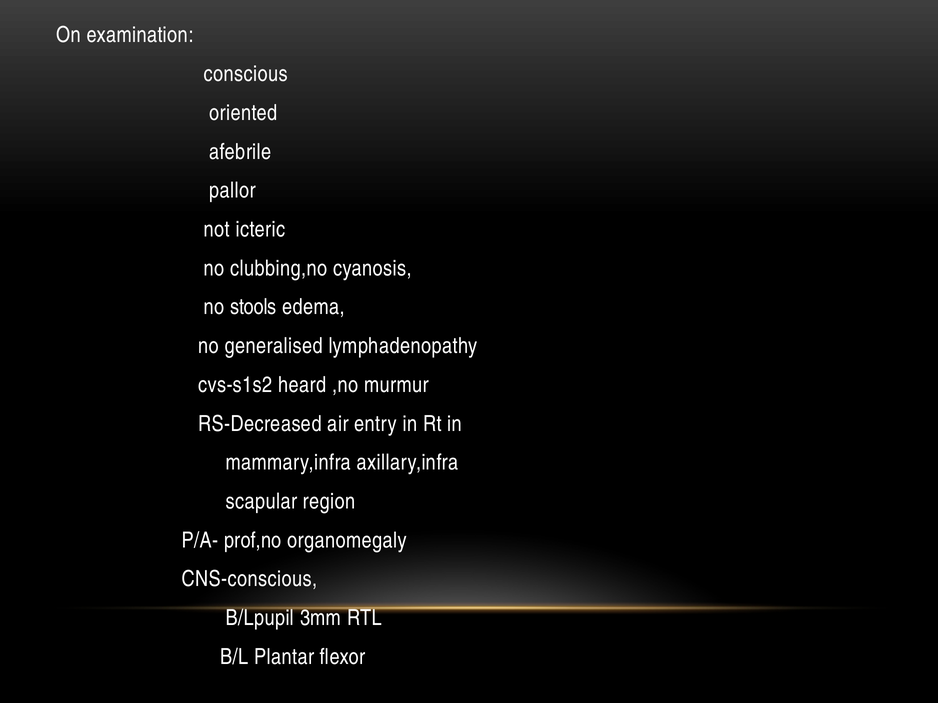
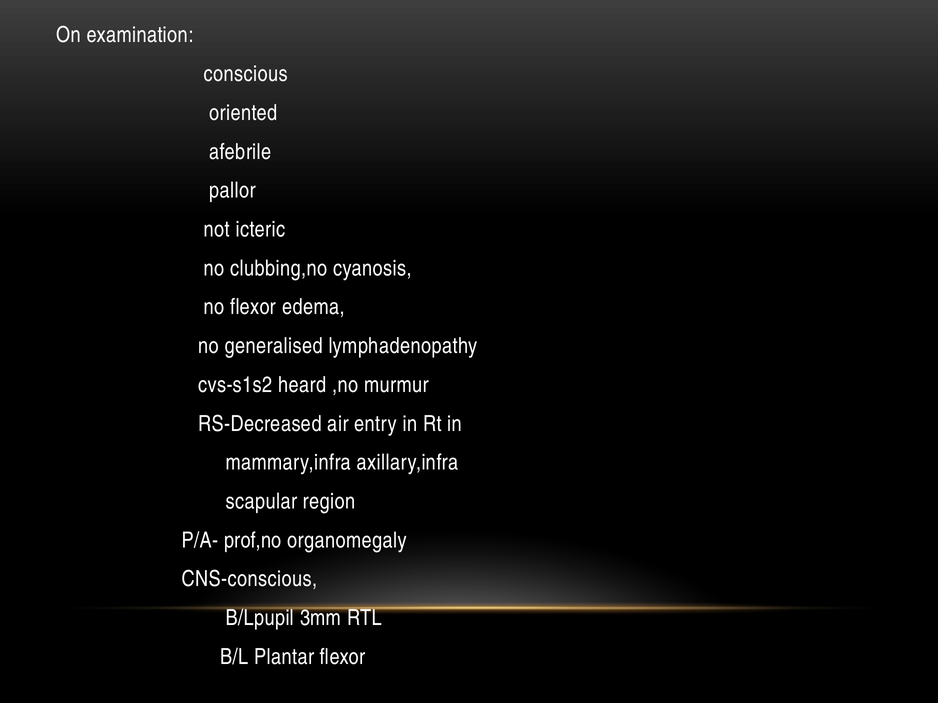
no stools: stools -> flexor (253, 307)
